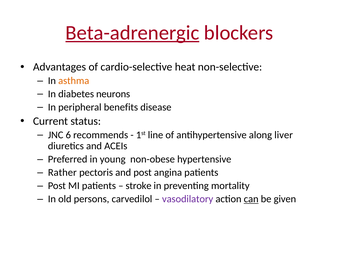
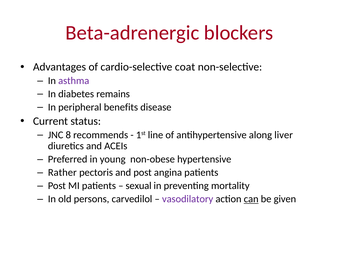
Beta-adrenergic underline: present -> none (132, 33)
heat: heat -> coat (185, 67)
asthma colour: orange -> purple (74, 81)
neurons: neurons -> remains (113, 94)
6: 6 -> 8 (68, 135)
stroke: stroke -> sexual (139, 186)
